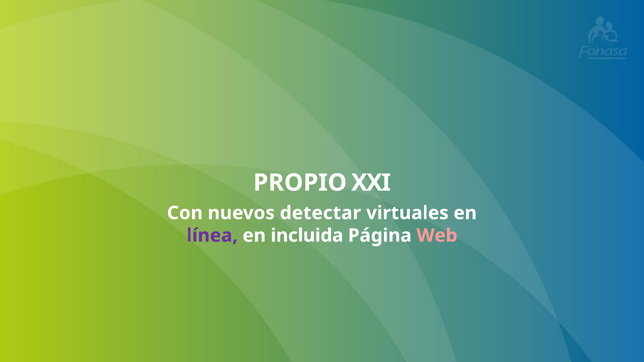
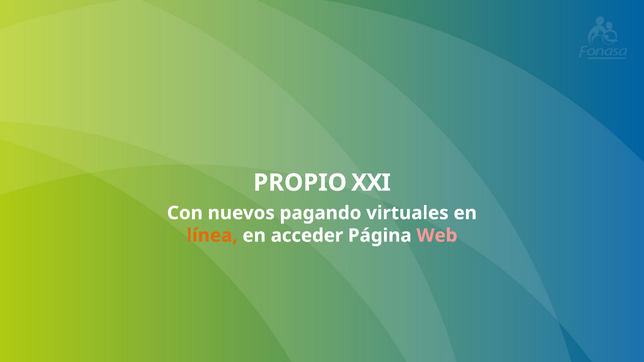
detectar: detectar -> pagando (321, 213)
línea colour: purple -> orange (212, 236)
incluida: incluida -> acceder (307, 236)
